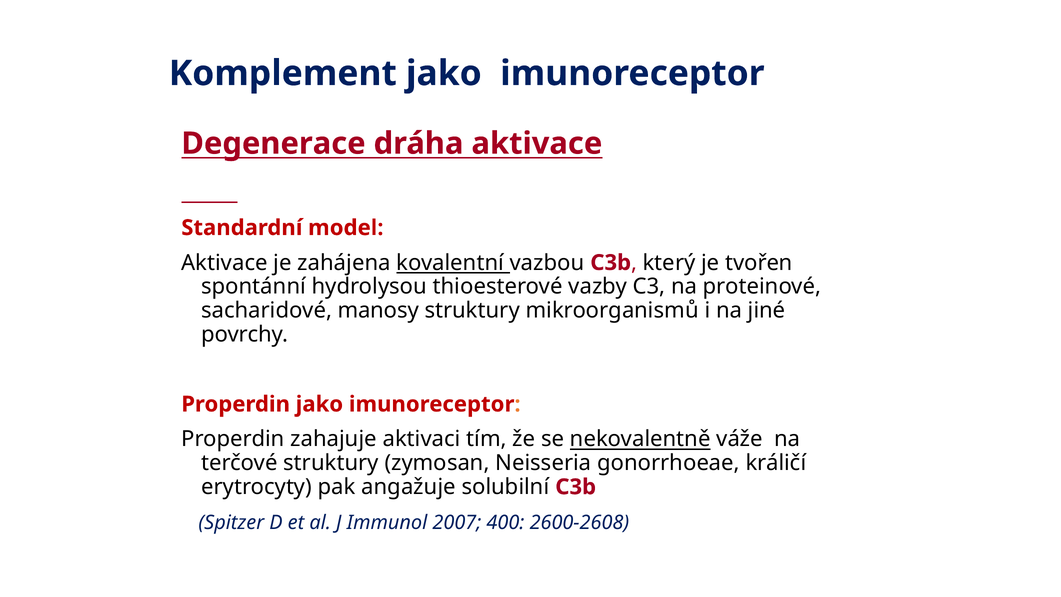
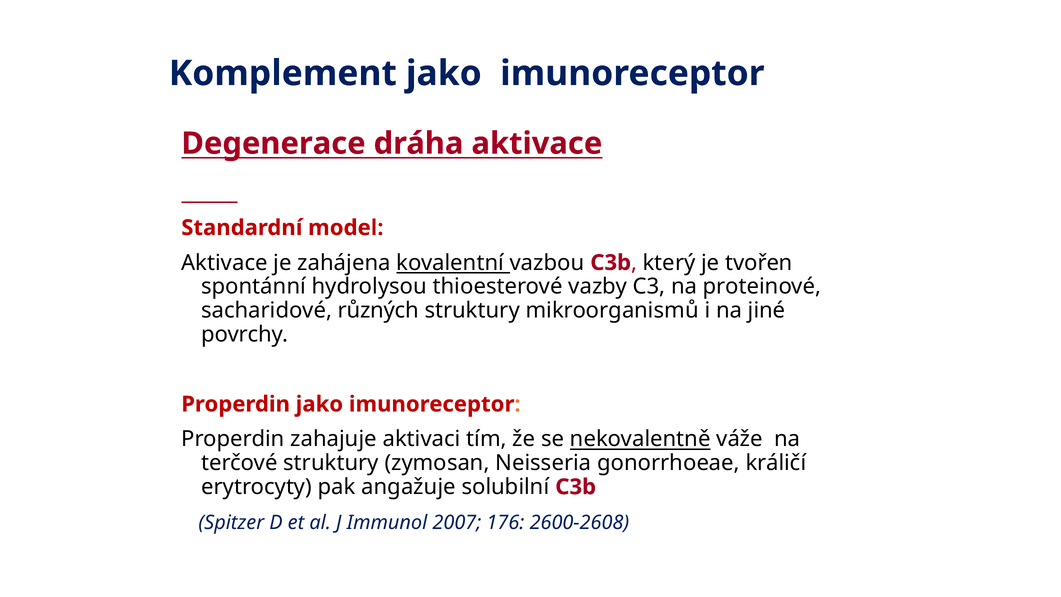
manosy: manosy -> různých (378, 310)
400: 400 -> 176 (505, 522)
